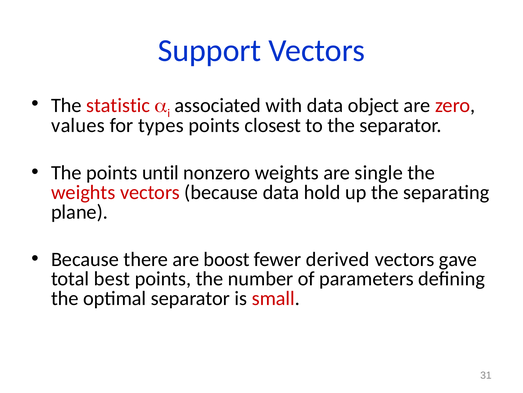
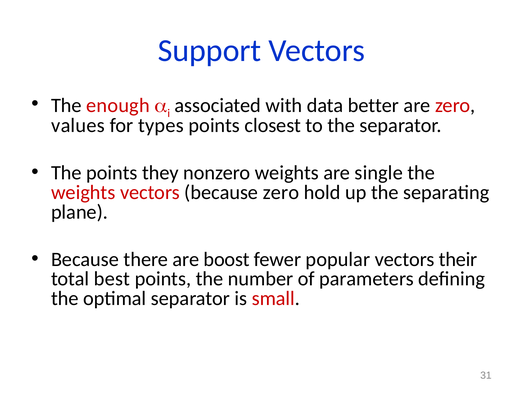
statistic: statistic -> enough (118, 105)
object: object -> better (373, 105)
until: until -> they (160, 172)
because data: data -> zero (281, 192)
derived: derived -> popular (338, 259)
gave: gave -> their (458, 259)
